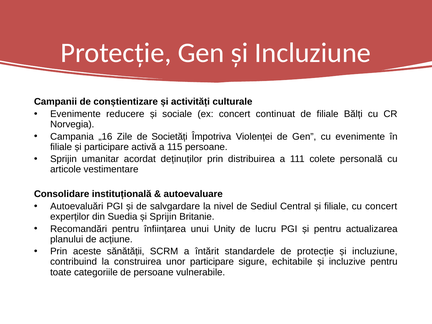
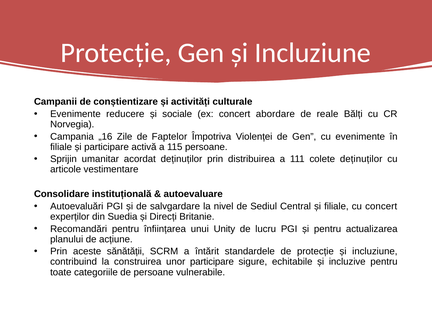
continuat: continuat -> abordare (275, 114)
de filiale: filiale -> reale (328, 114)
Societăți: Societăți -> Faptelor (169, 137)
colete personală: personală -> deținuților (361, 159)
și Sprijin: Sprijin -> Direcți (163, 217)
